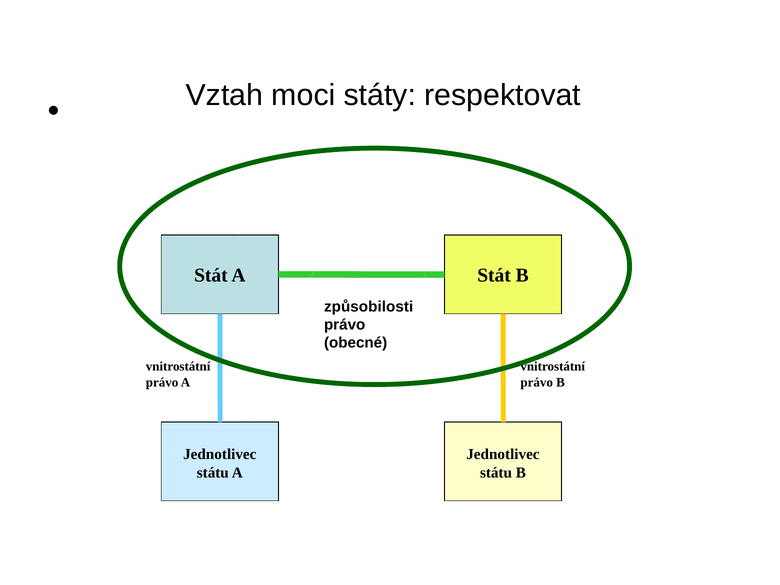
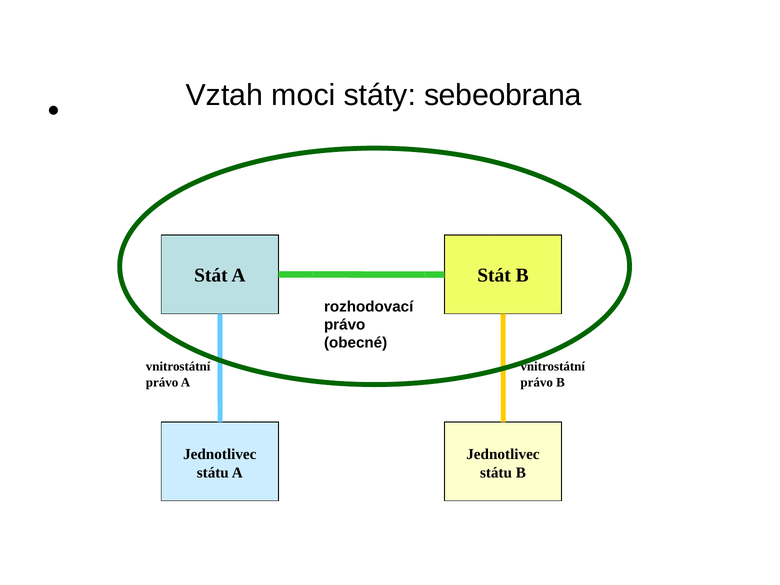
respektovat: respektovat -> sebeobrana (503, 95)
způsobilosti: způsobilosti -> rozhodovací (369, 307)
